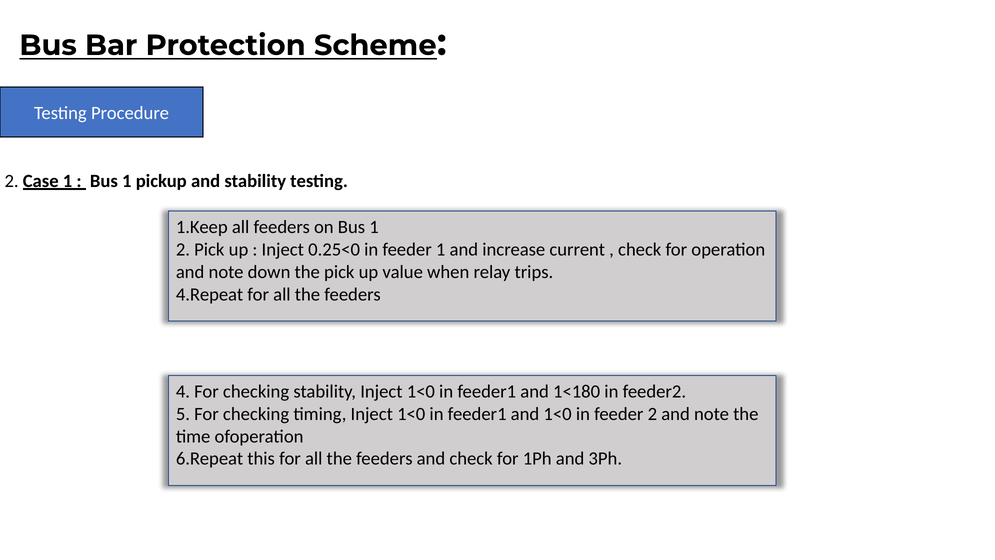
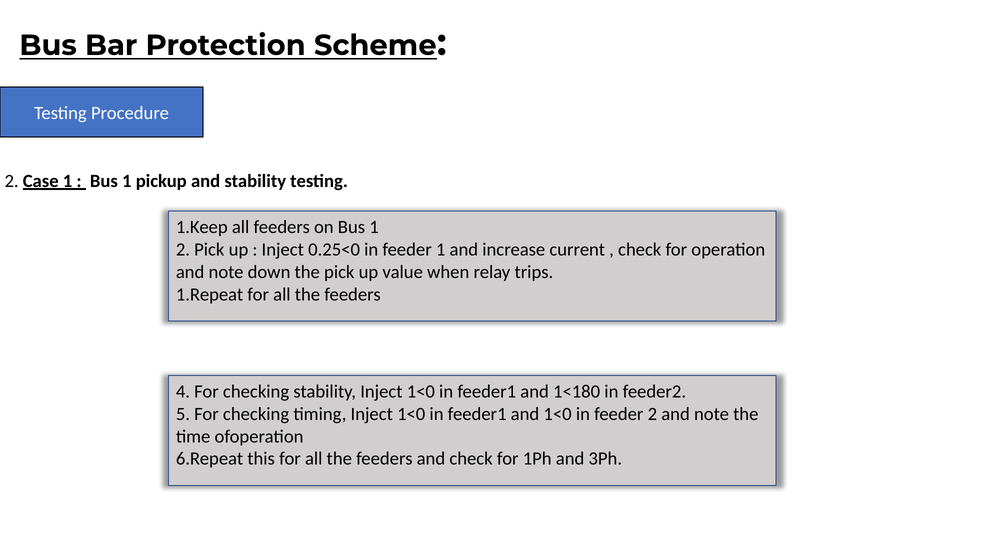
4.Repeat: 4.Repeat -> 1.Repeat (210, 294)
